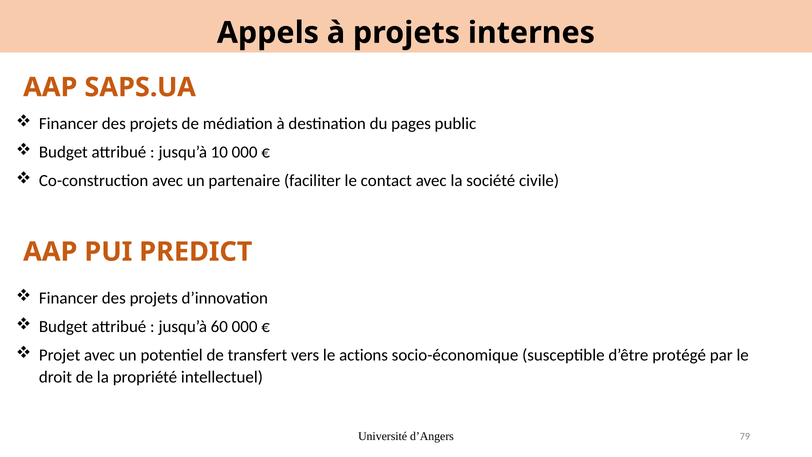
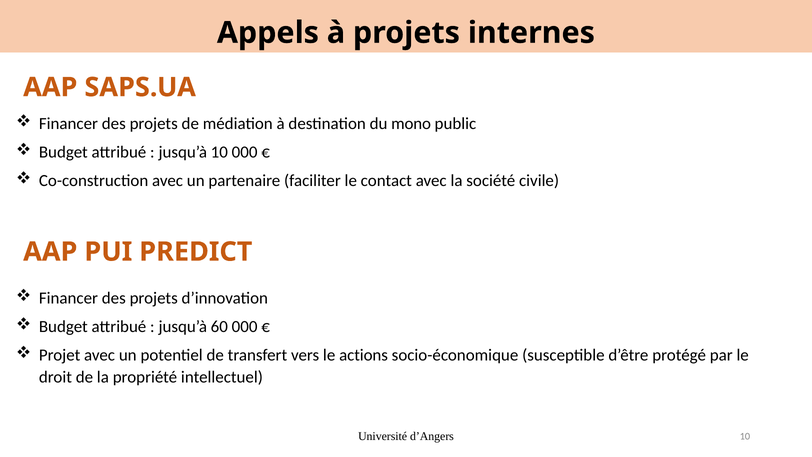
pages: pages -> mono (411, 124)
d’Angers 79: 79 -> 10 (745, 436)
